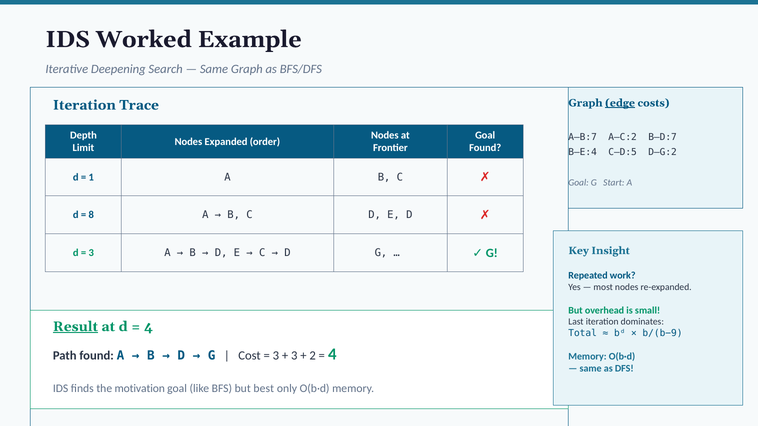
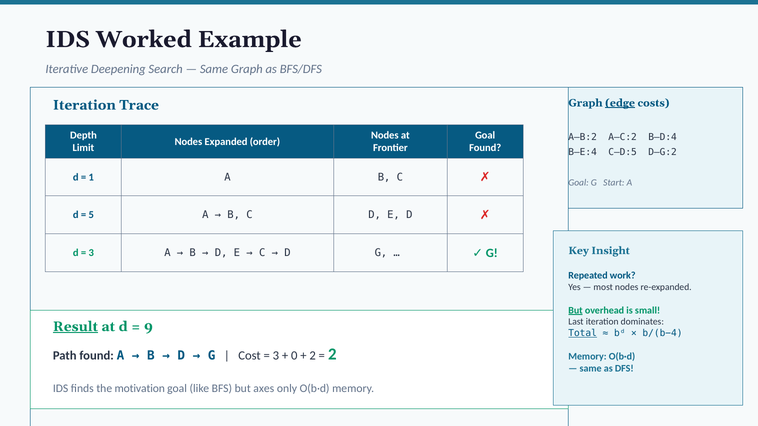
A—B:7: A—B:7 -> A—B:2 (583, 137)
B—D:7: B—D:7 -> B—D:4 (663, 137)
8: 8 -> 5 (91, 215)
But underline: none -> present (576, 310)
4: 4 -> 9 (148, 327)
Total underline: none -> present (583, 334)
b/(b−9: b/(b−9 -> b/(b−4 (662, 334)
3: 3 -> 0 (294, 356)
4: 4 -> 2 (332, 354)
best: best -> axes (264, 389)
